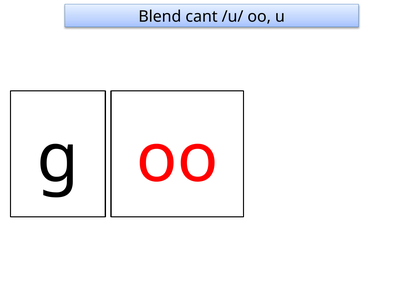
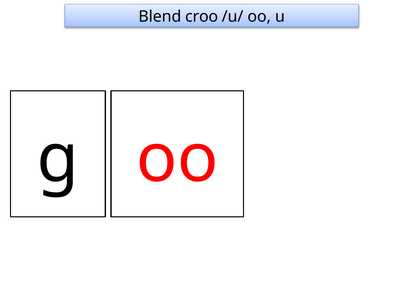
cant: cant -> croo (202, 17)
